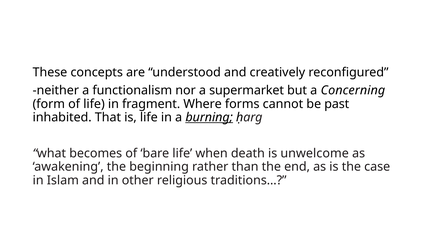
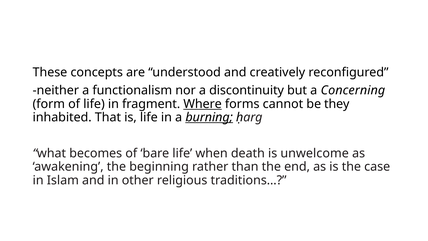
supermarket: supermarket -> discontinuity (247, 90)
Where underline: none -> present (203, 104)
past: past -> they (337, 104)
